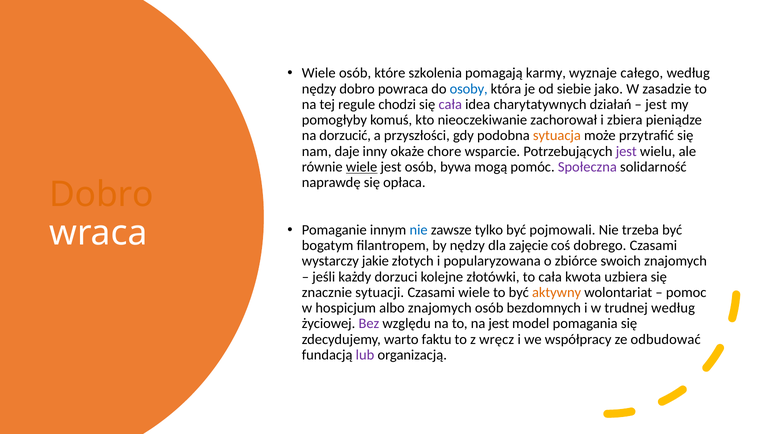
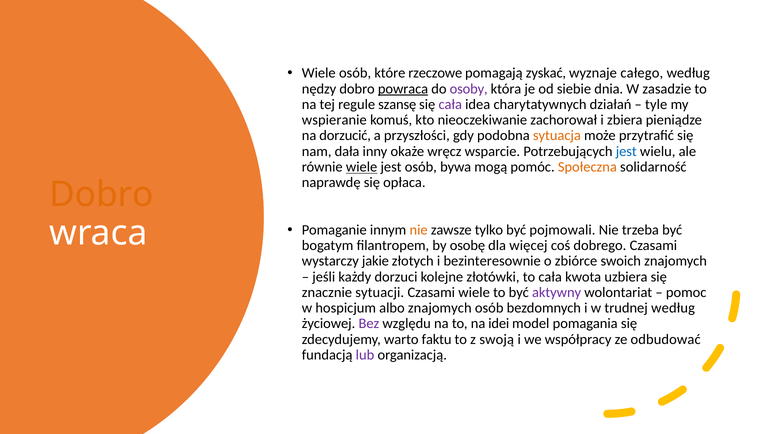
szkolenia: szkolenia -> rzeczowe (435, 73)
karmy: karmy -> zyskać (546, 73)
powraca underline: none -> present (403, 89)
osoby colour: blue -> purple (469, 89)
jako: jako -> dnia (609, 89)
chodzi: chodzi -> szansę (397, 105)
jest: jest -> tyle (656, 105)
pomogłyby: pomogłyby -> wspieranie (334, 120)
daje: daje -> dała (347, 151)
chore: chore -> wręcz (444, 151)
jest colour: purple -> blue (626, 151)
Społeczna colour: purple -> orange (587, 167)
nie colour: blue -> orange (419, 230)
by nędzy: nędzy -> osobę (467, 246)
zajęcie: zajęcie -> więcej (528, 246)
popularyzowana: popularyzowana -> bezinteresownie (492, 261)
aktywny colour: orange -> purple (557, 293)
na jest: jest -> idei (499, 324)
wręcz: wręcz -> swoją (497, 340)
